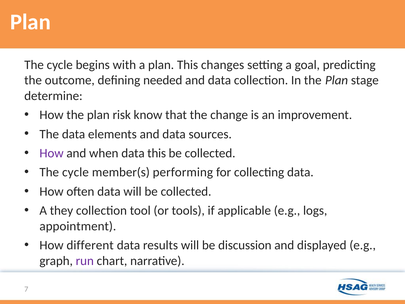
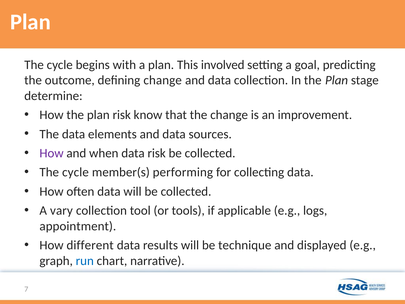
changes: changes -> involved (223, 65)
defining needed: needed -> change (163, 80)
data this: this -> risk (157, 153)
they: they -> vary (61, 210)
discussion: discussion -> technique (245, 245)
run colour: purple -> blue (85, 261)
